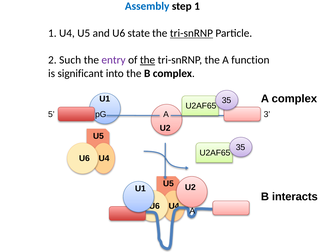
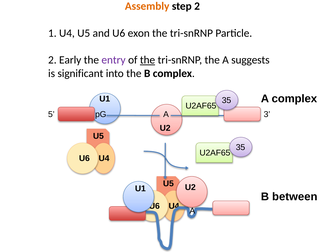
Assembly colour: blue -> orange (147, 6)
step 1: 1 -> 2 (197, 6)
state: state -> exon (139, 33)
tri-snRNP underline: present -> none (191, 33)
Such: Such -> Early (70, 60)
function: function -> suggests (250, 60)
interacts: interacts -> between (295, 197)
